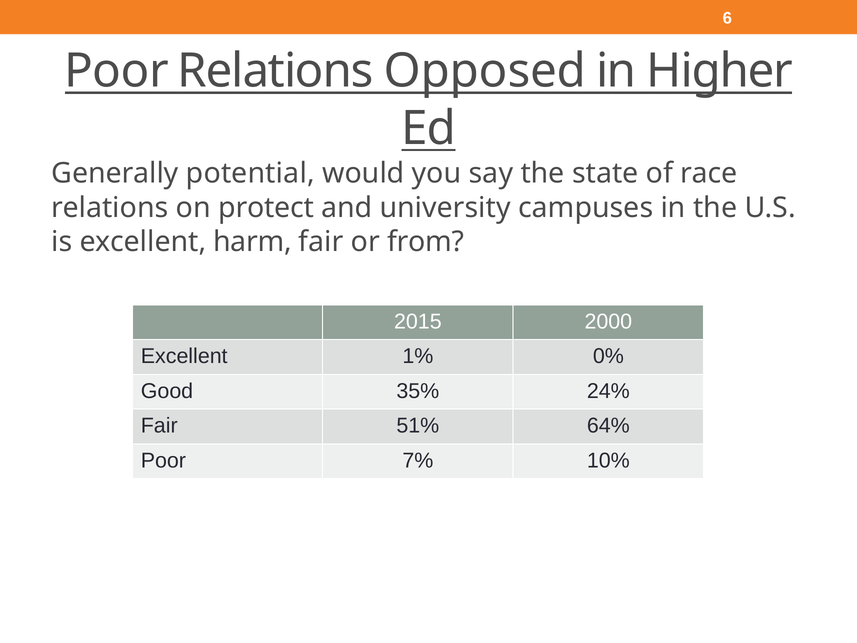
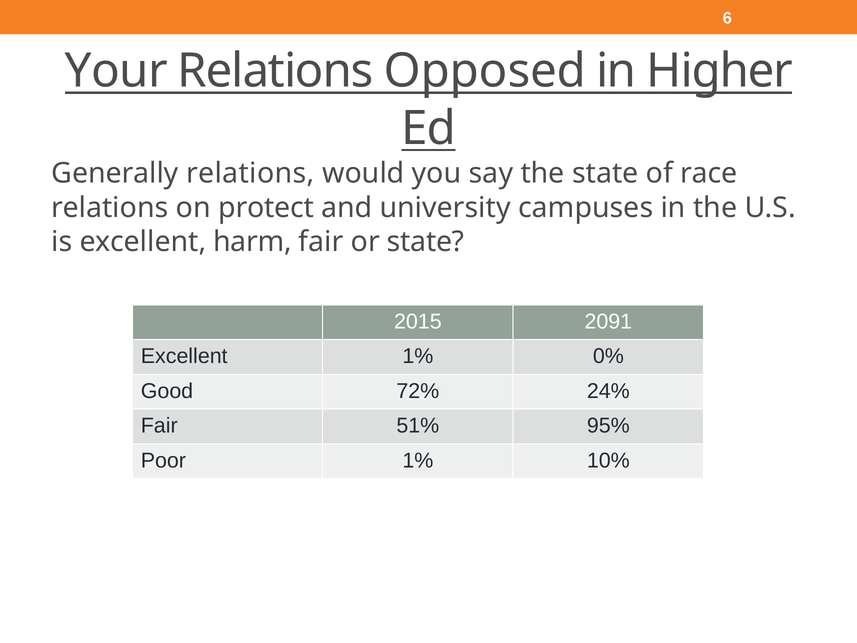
Poor: Poor -> Your (116, 71)
Generally potential: potential -> relations (250, 173)
or from: from -> state (426, 242)
2000: 2000 -> 2091 (608, 321)
35%: 35% -> 72% (418, 391)
64%: 64% -> 95% (608, 426)
Poor 7%: 7% -> 1% (418, 460)
